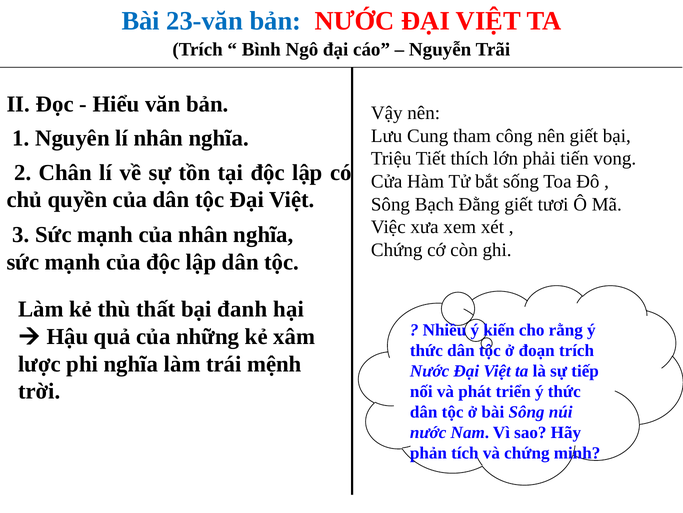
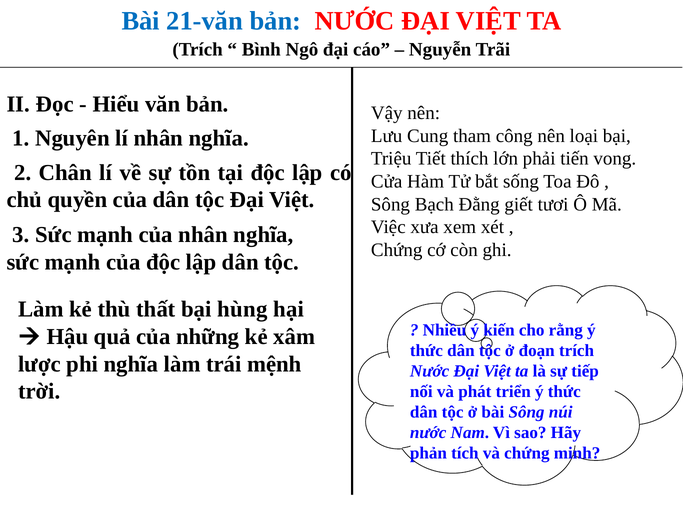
23-văn: 23-văn -> 21-văn (205, 21)
nên giết: giết -> loại (584, 136)
đanh: đanh -> hùng (242, 309)
